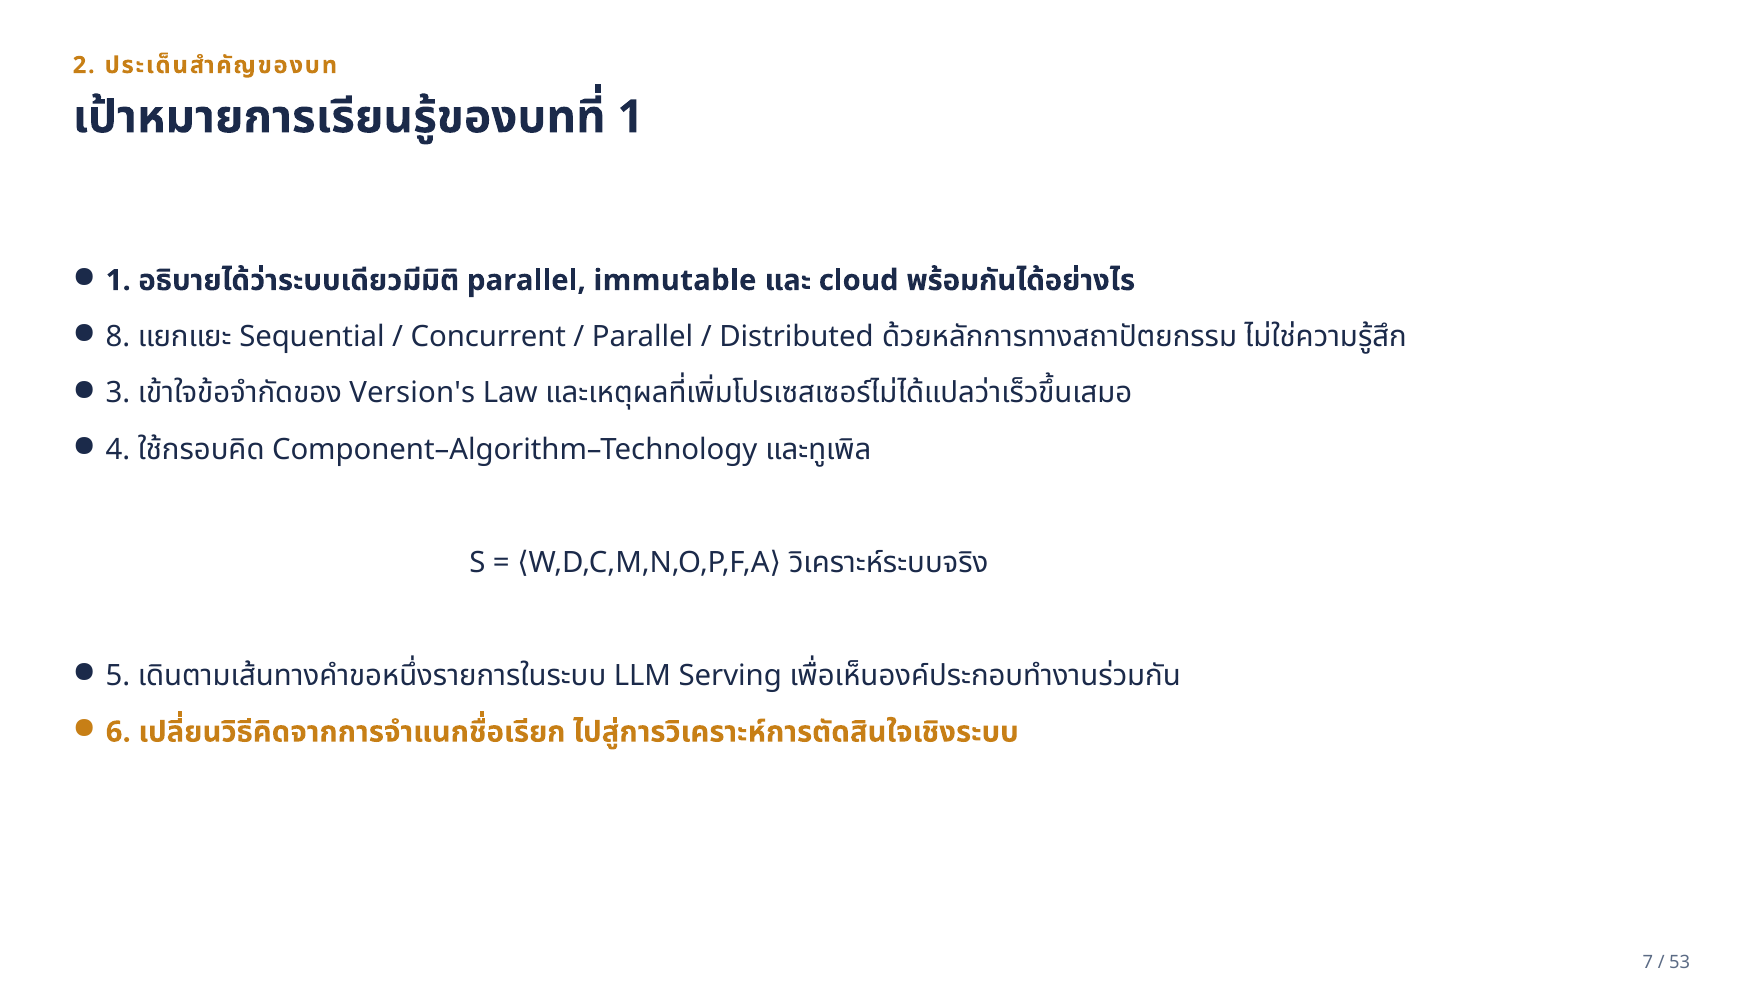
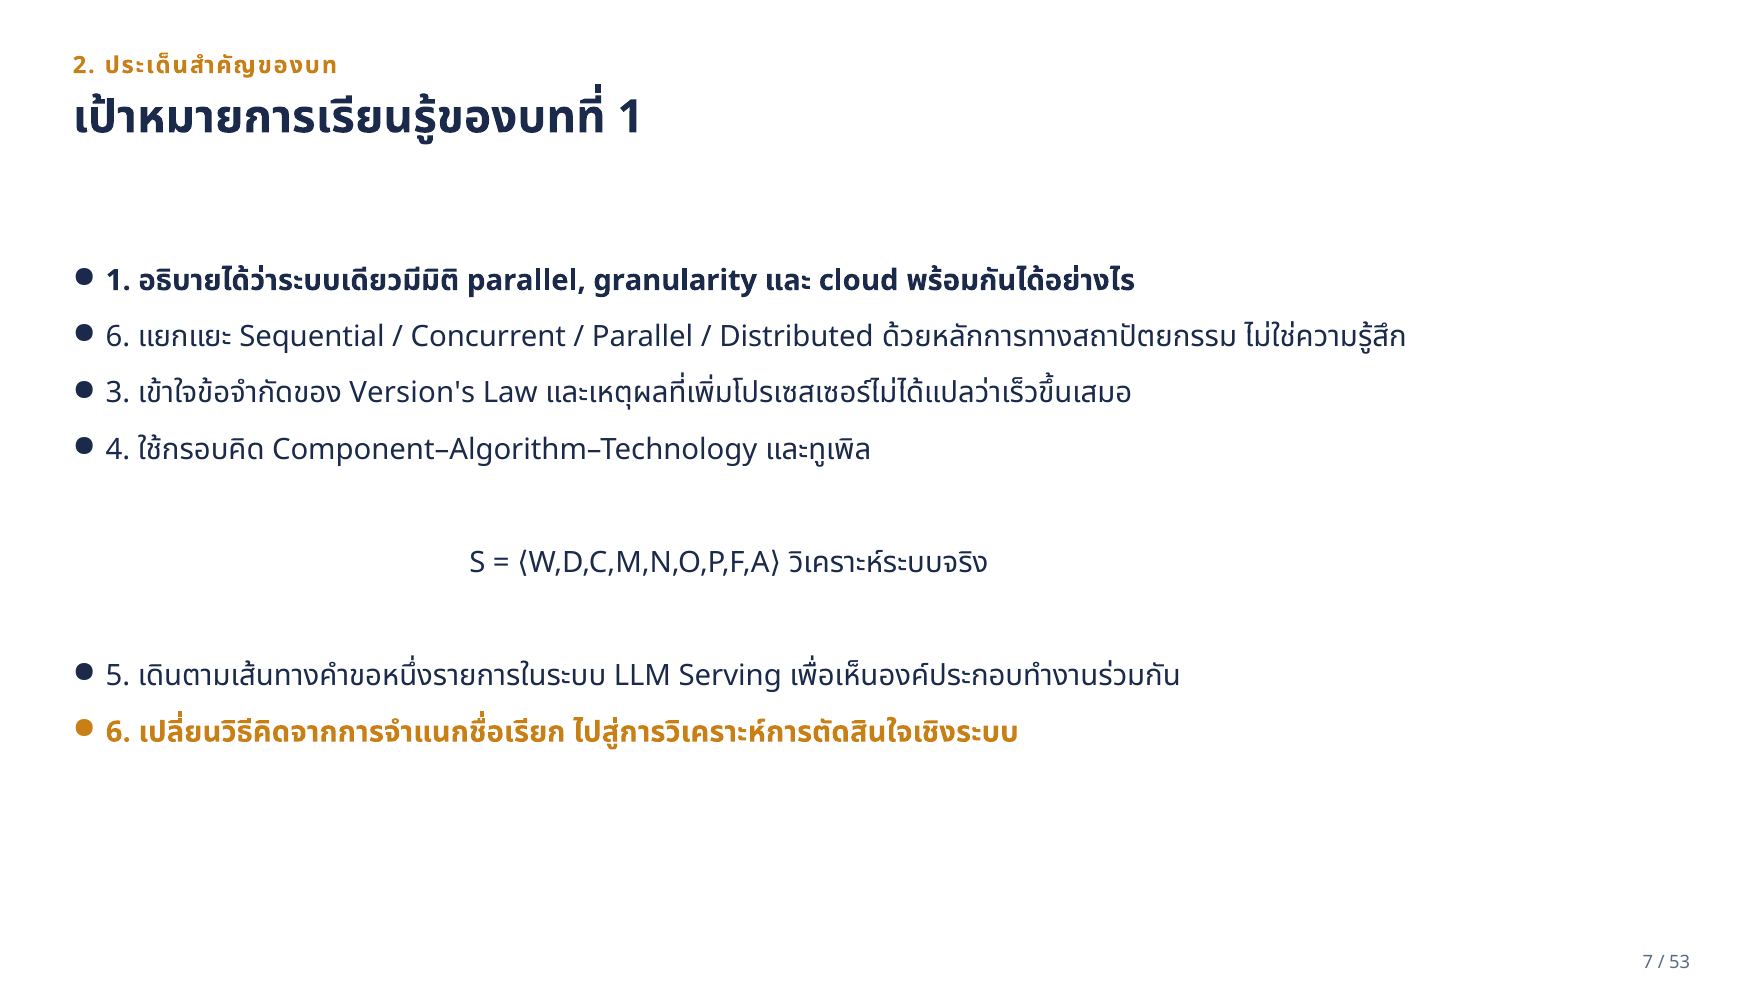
immutable: immutable -> granularity (675, 280)
8: 8 -> 6 (118, 337)
